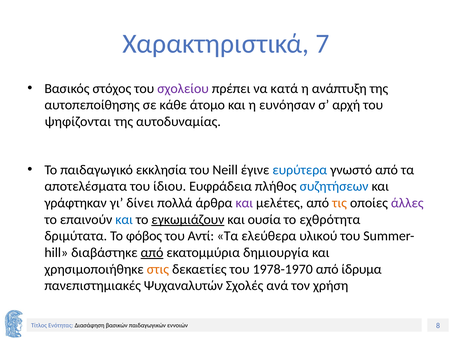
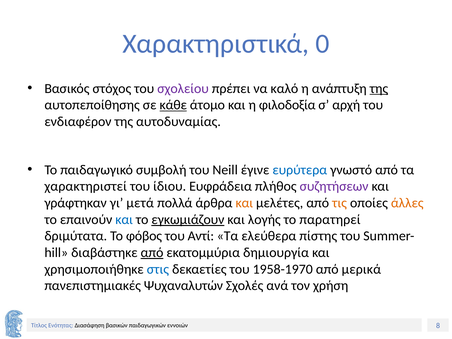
7: 7 -> 0 (322, 44)
κατά: κατά -> καλό (284, 88)
της underline: none -> present (379, 88)
κάθε underline: none -> present (173, 105)
ευνόησαν: ευνόησαν -> φιλοδοξία (287, 105)
ψηφίζονται: ψηφίζονται -> ενδιαφέρον (78, 122)
εκκλησία: εκκλησία -> συμβολή (161, 170)
αποτελέσματα: αποτελέσματα -> χαρακτηριστεί (86, 186)
συζητήσεων colour: blue -> purple (334, 186)
δίνει: δίνει -> μετά (140, 203)
και colour: purple -> orange (244, 203)
άλλες colour: purple -> orange (407, 203)
ουσία: ουσία -> λογής (264, 219)
εχθρότητα: εχθρότητα -> παρατηρεί (330, 219)
υλικού: υλικού -> πίστης (318, 236)
στις colour: orange -> blue (158, 269)
1978-1970: 1978-1970 -> 1958-1970 (283, 269)
ίδρυμα: ίδρυμα -> μερικά (361, 269)
